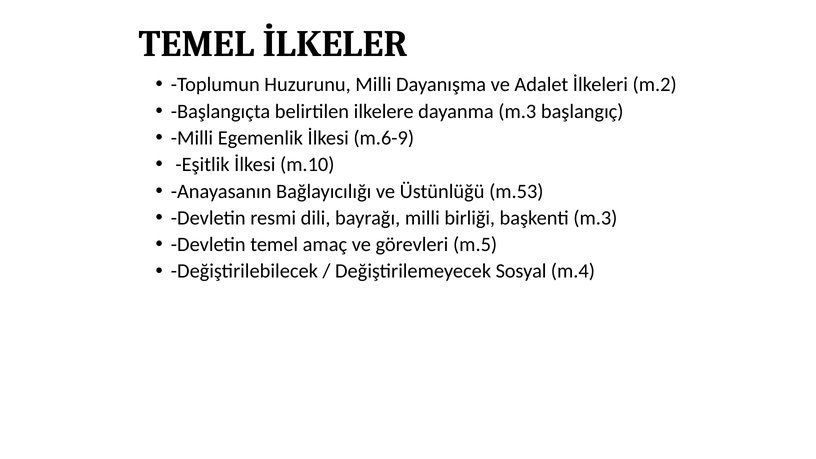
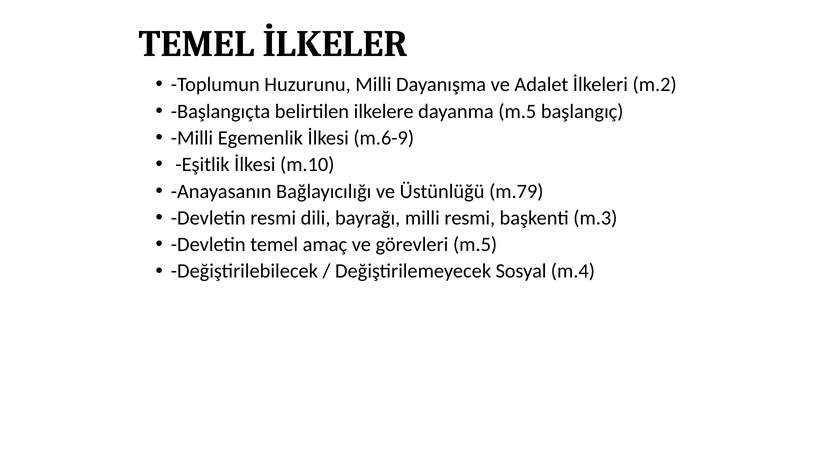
dayanma m.3: m.3 -> m.5 (517, 111)
m.53: m.53 -> m.79 (516, 191)
milli birliği: birliği -> resmi (470, 218)
